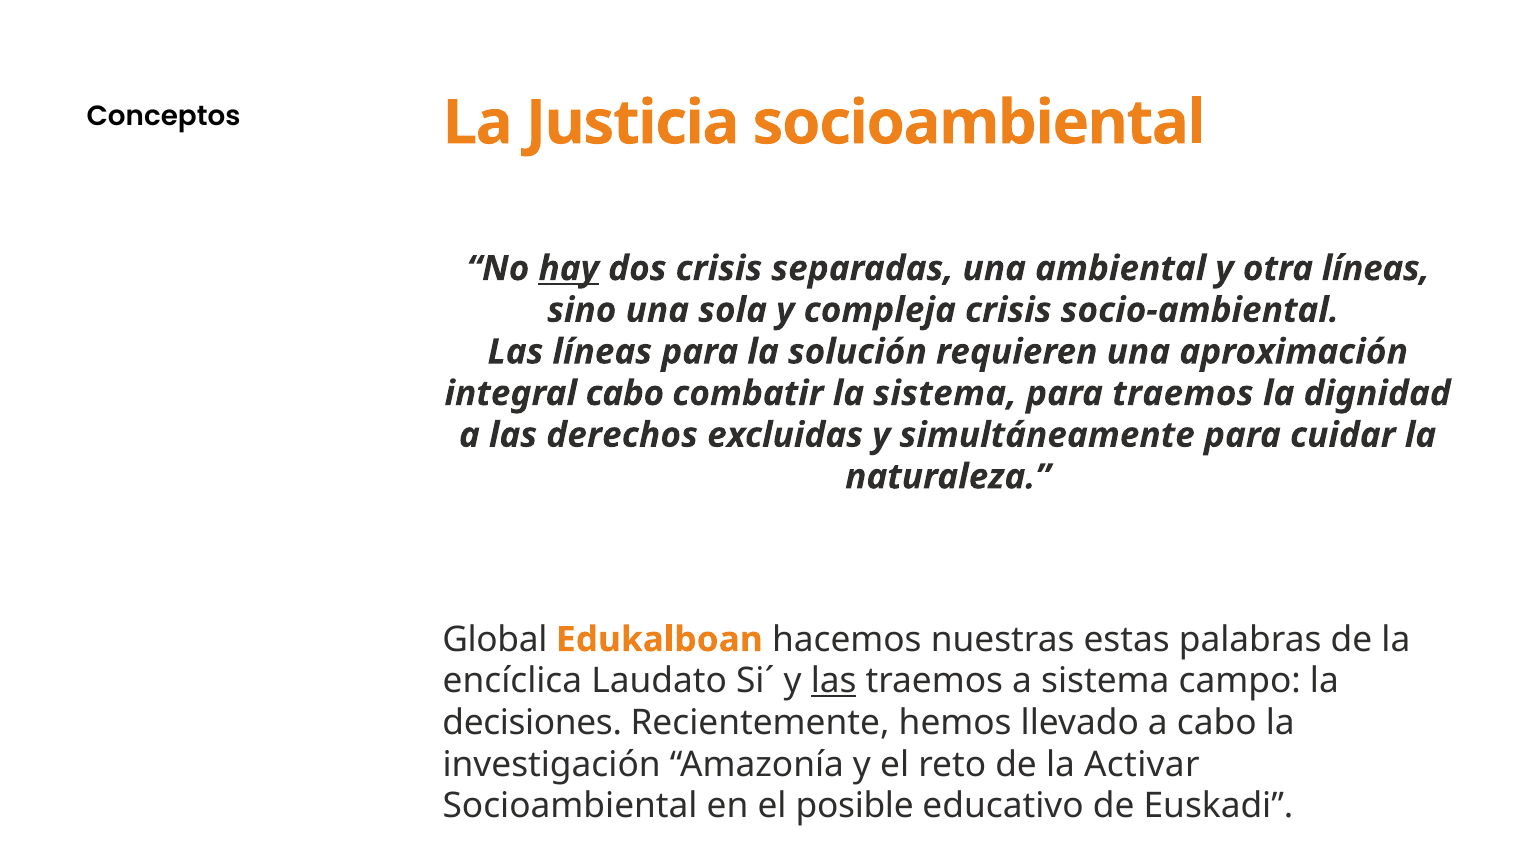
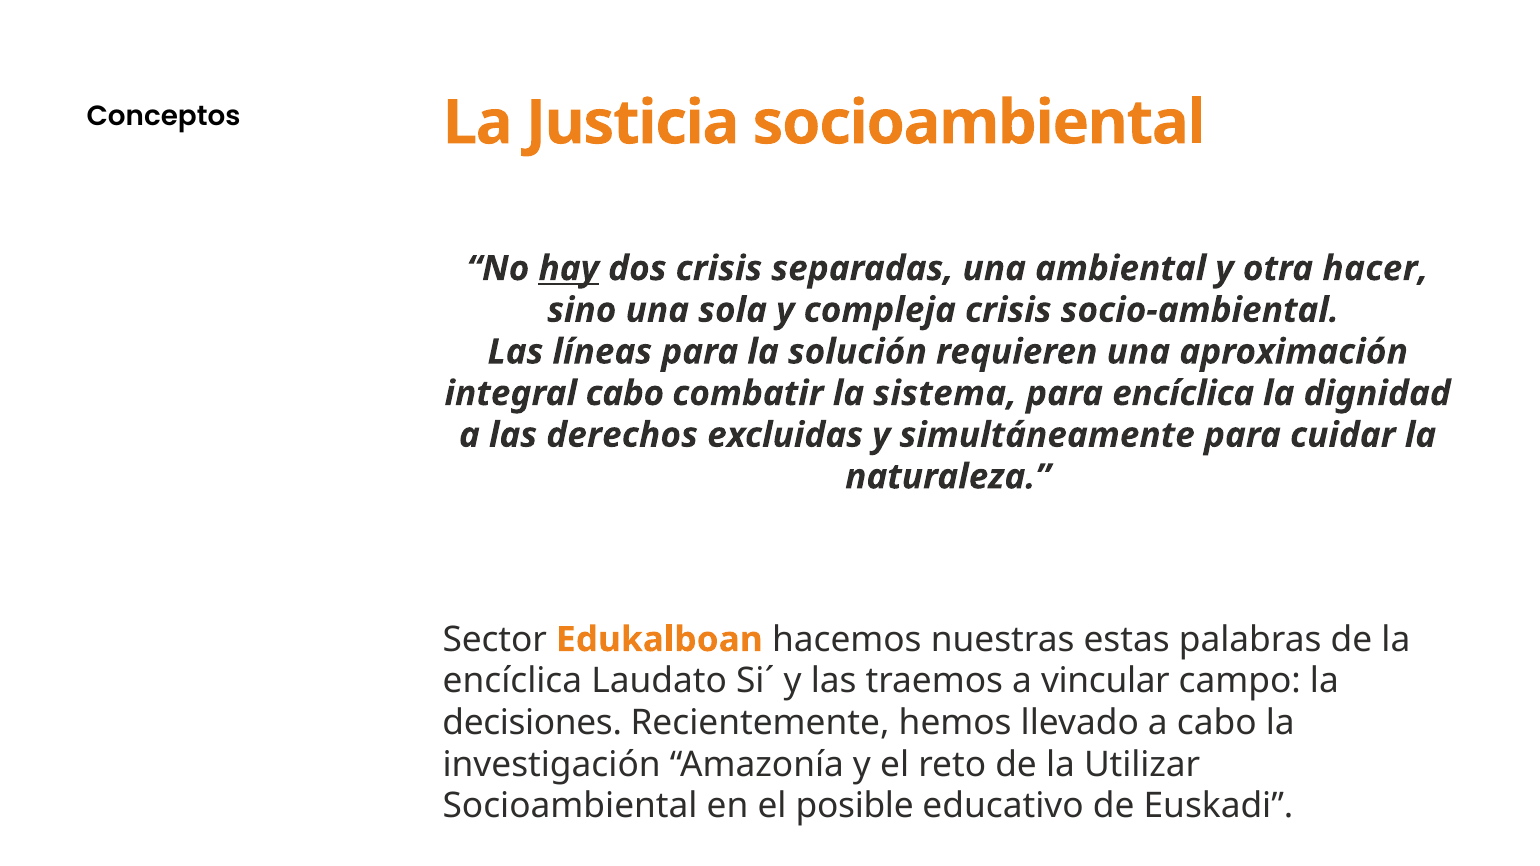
otra líneas: líneas -> hacer (1375, 269)
para traemos: traemos -> encíclica (1183, 394)
Global: Global -> Sector (495, 640)
las underline: present -> none (834, 681)
a sistema: sistema -> vincular (1105, 681)
Activar: Activar -> Utilizar (1142, 765)
